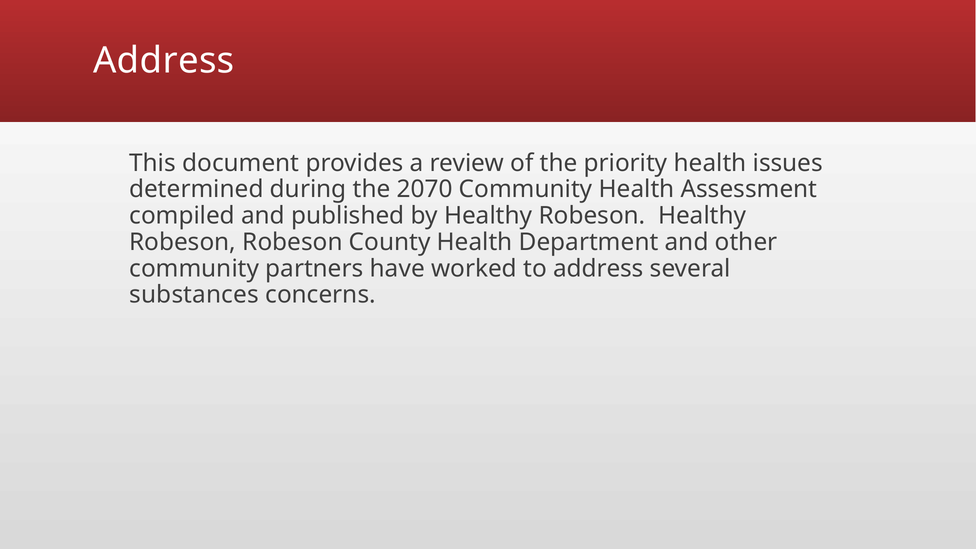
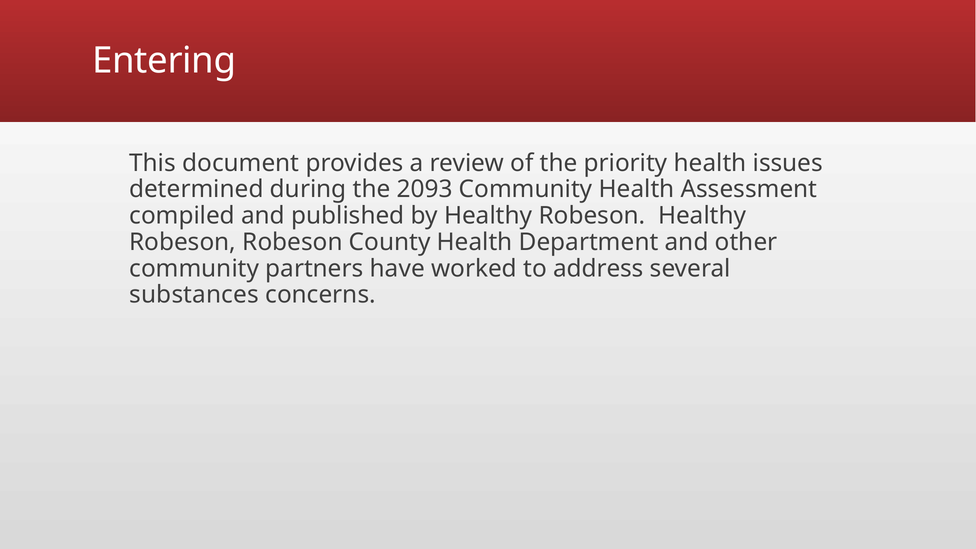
Address: Address -> Entering (164, 61)
2070: 2070 -> 2093 (425, 189)
